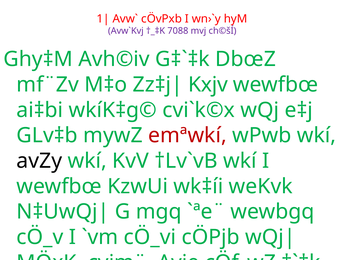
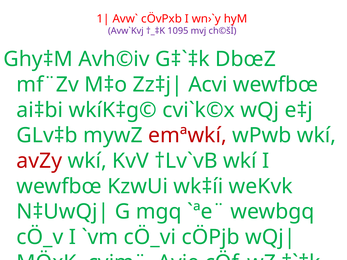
7088: 7088 -> 1095 (178, 31)
Kxjv: Kxjv -> Acvi (208, 85)
avZy colour: black -> red (39, 161)
